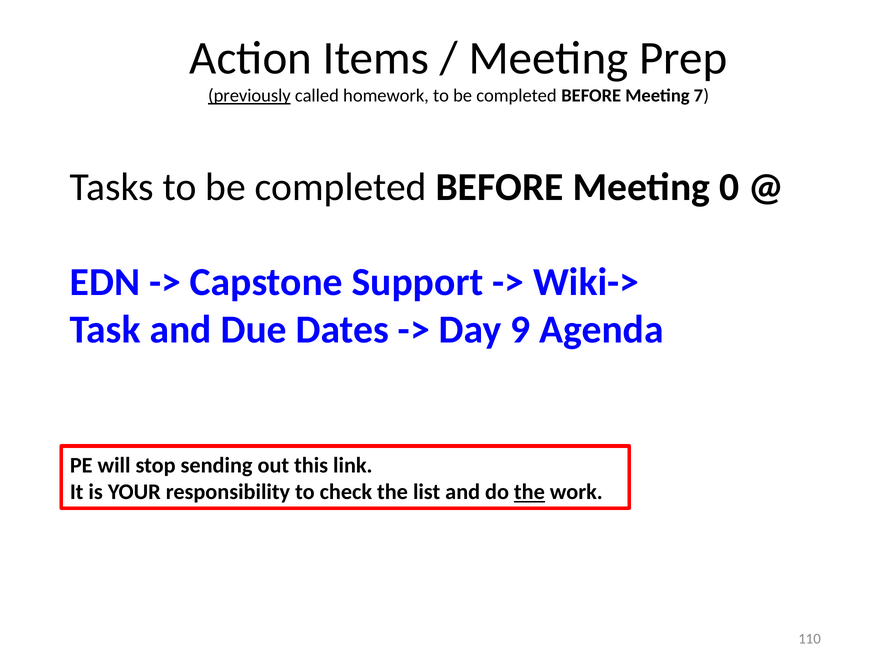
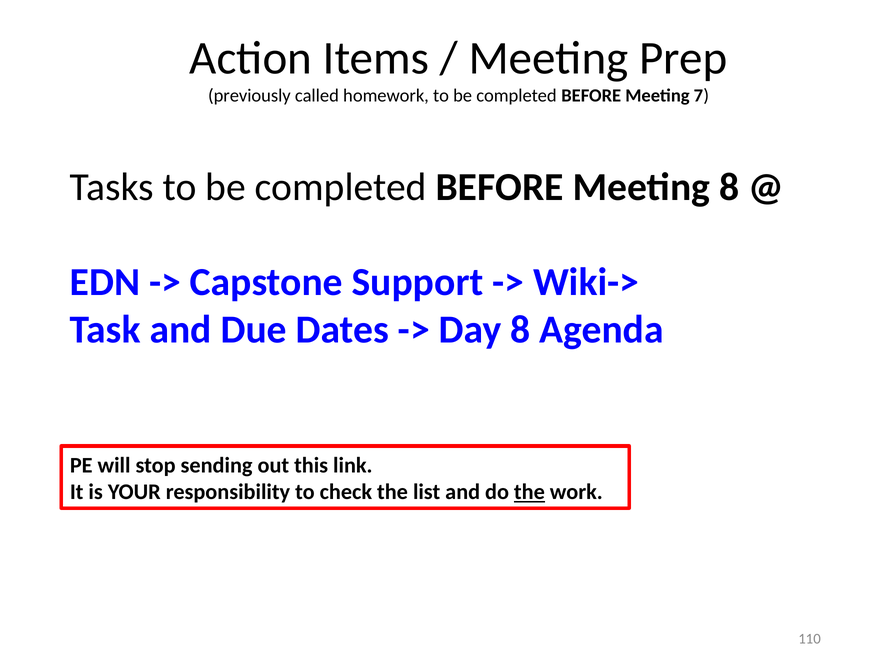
previously underline: present -> none (249, 96)
Meeting 0: 0 -> 8 (729, 187)
Day 9: 9 -> 8 (520, 329)
